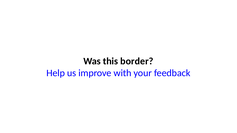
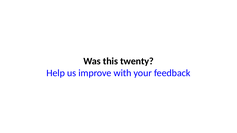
border: border -> twenty (137, 61)
